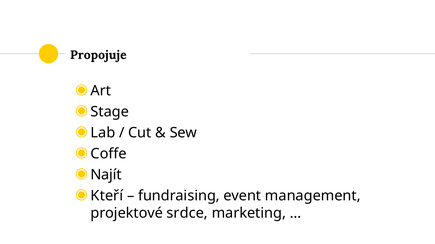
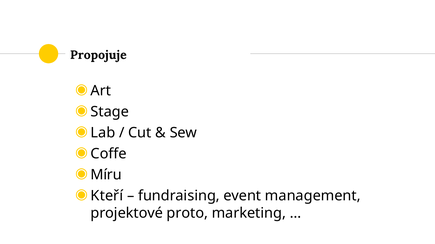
Najít: Najít -> Míru (106, 175)
srdce: srdce -> proto (187, 214)
